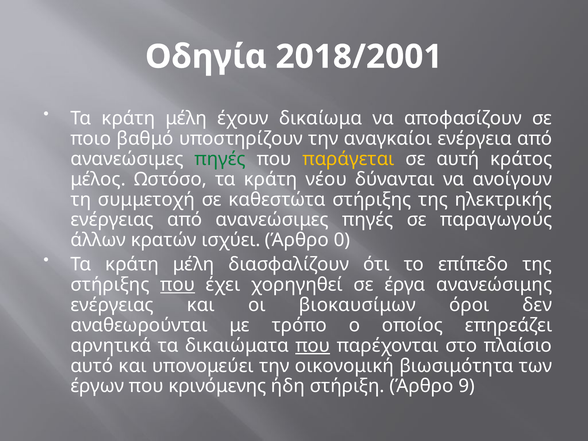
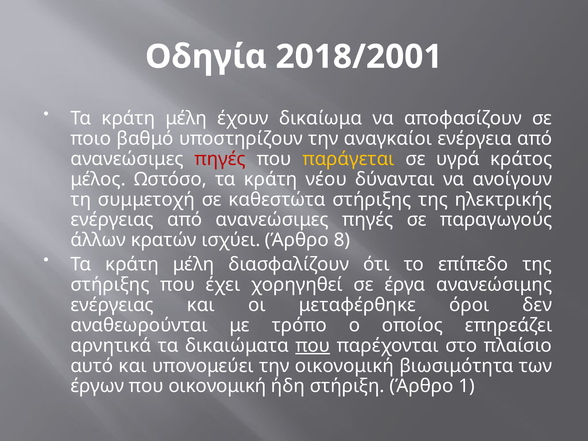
πηγές colour: green -> red (220, 159)
αυτή: αυτή -> υγρά (458, 159)
0: 0 -> 8 (342, 240)
που underline: present -> none (178, 285)
βιοκαυσίμων: βιοκαυσίμων -> μεταφέρθηκε (357, 305)
που κρινόμενης: κρινόμενης -> οικονομική (217, 386)
9: 9 -> 1 (467, 386)
